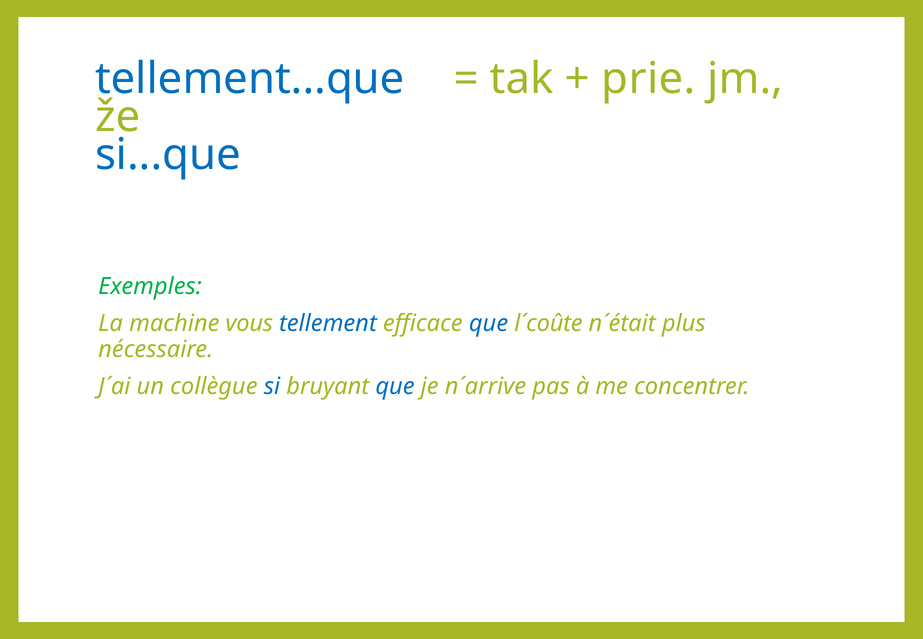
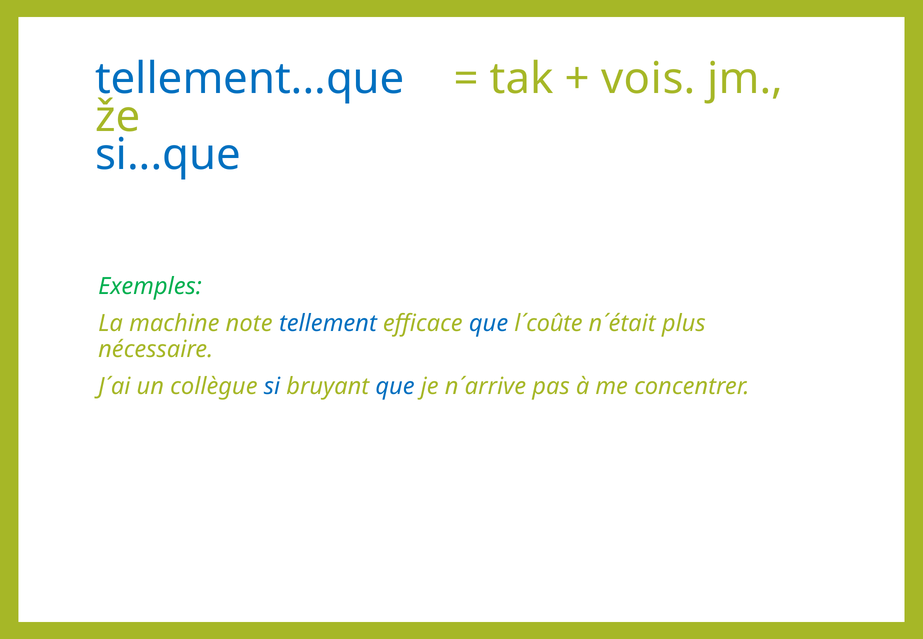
prie: prie -> vois (649, 79)
vous: vous -> note (249, 324)
